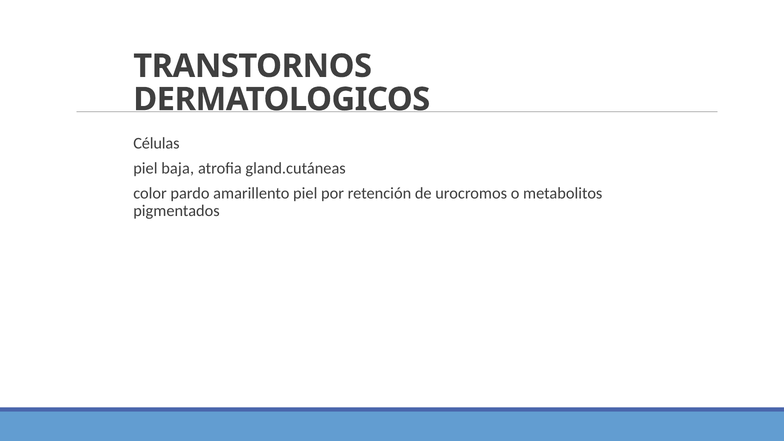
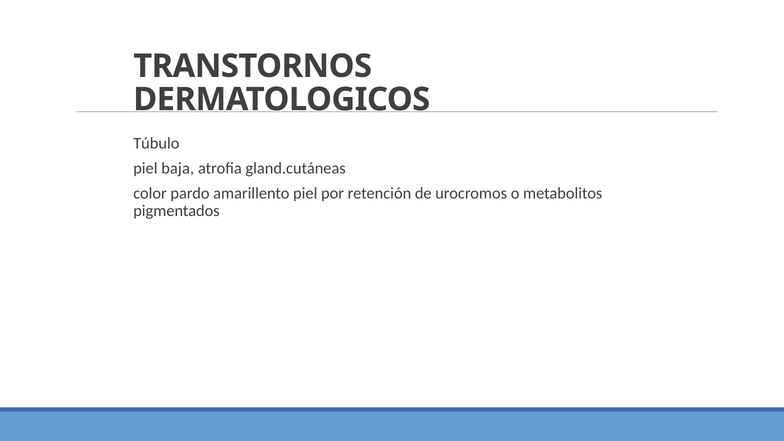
Células: Células -> Túbulo (156, 143)
